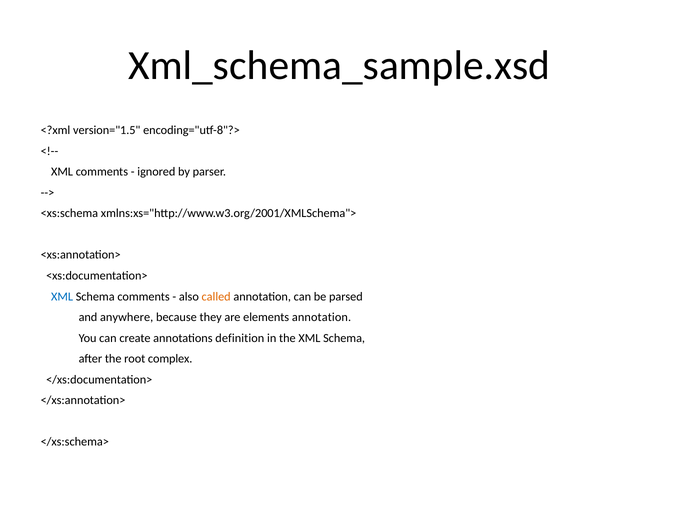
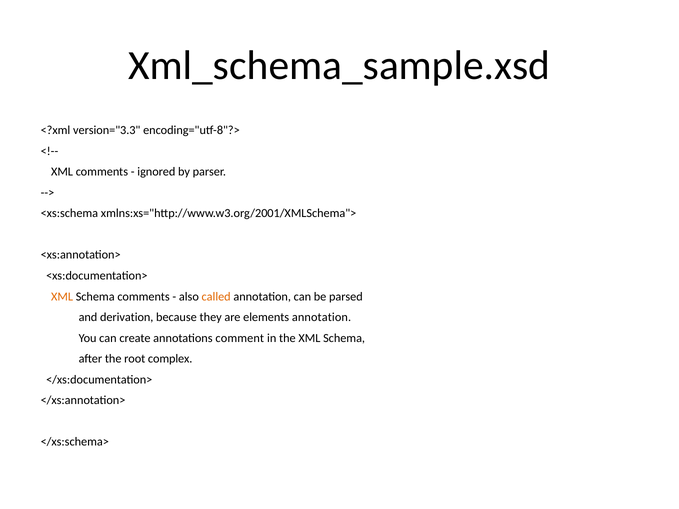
version="1.5: version="1.5 -> version="3.3 (107, 130)
XML colour: blue -> orange (62, 297)
anywhere: anywhere -> derivation (127, 317)
definition: definition -> comment (240, 338)
